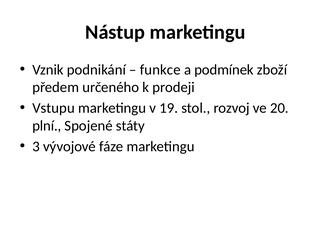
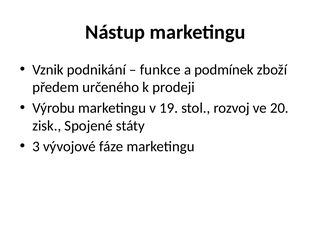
Vstupu: Vstupu -> Výrobu (54, 108)
plní: plní -> zisk (47, 125)
